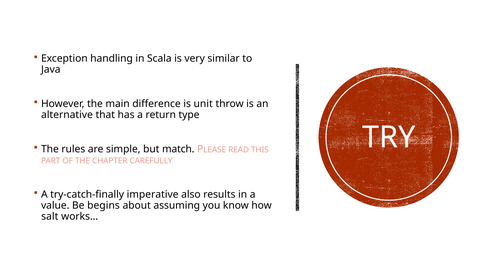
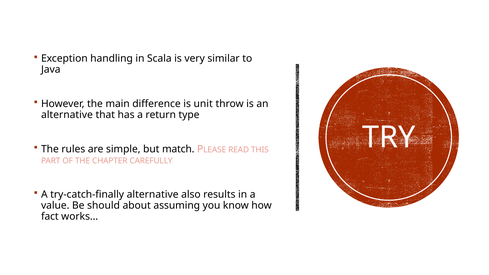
try-catch-finally imperative: imperative -> alternative (153, 194)
begins: begins -> should (104, 205)
salt: salt -> fact (50, 216)
